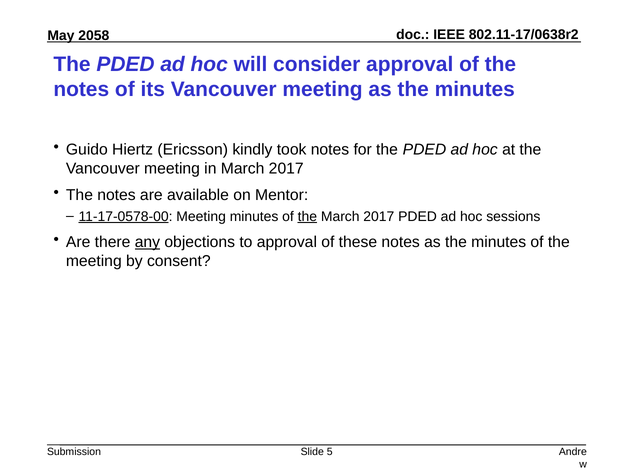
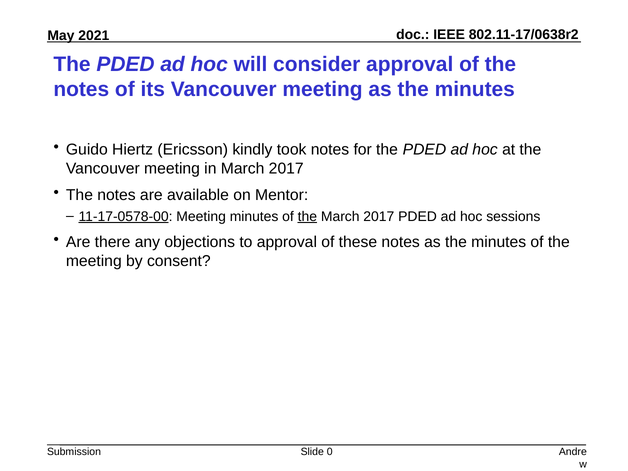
2058: 2058 -> 2021 (94, 36)
any underline: present -> none (147, 242)
5: 5 -> 0 (330, 452)
